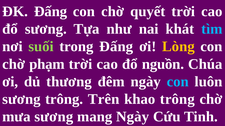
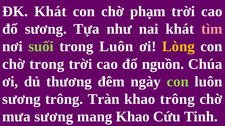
ĐK Đấng: Đấng -> Khát (50, 11)
quyết: quyết -> phạm (148, 11)
tìm colour: light blue -> pink (212, 29)
trong Đấng: Đấng -> Luôn (116, 47)
chờ phạm: phạm -> trong (47, 64)
con colour: light blue -> light green (178, 82)
Trên: Trên -> Tràn (104, 100)
mang Ngày: Ngày -> Khao (133, 117)
